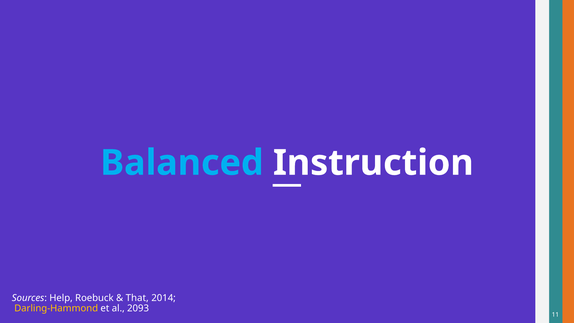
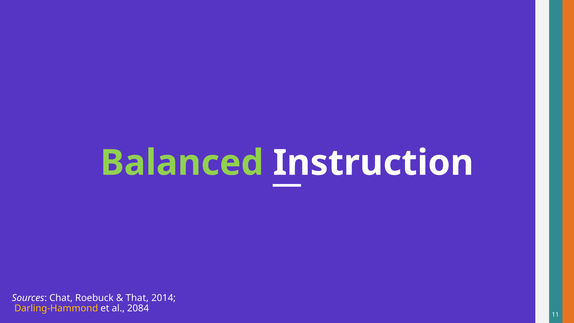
Balanced colour: light blue -> light green (182, 163)
Help: Help -> Chat (61, 298)
2093: 2093 -> 2084 (138, 308)
